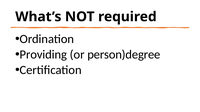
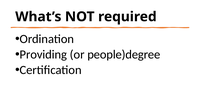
person)degree: person)degree -> people)degree (124, 55)
